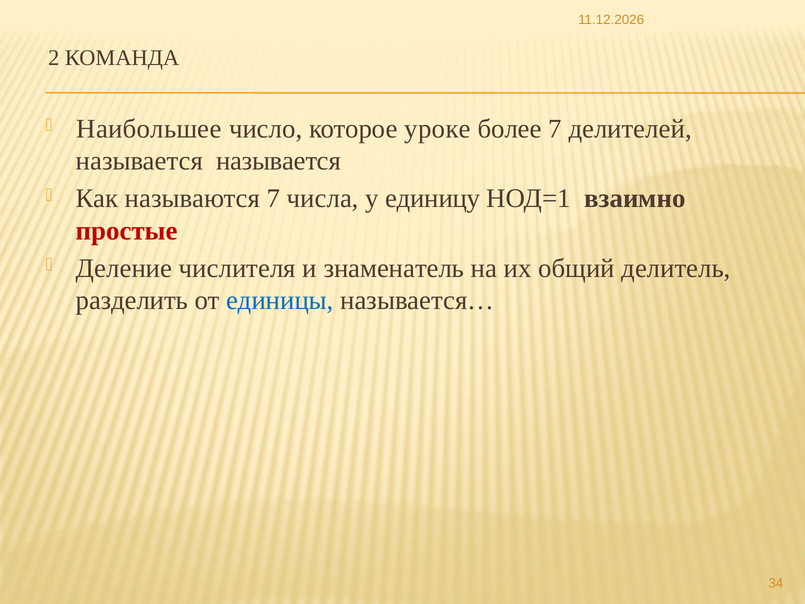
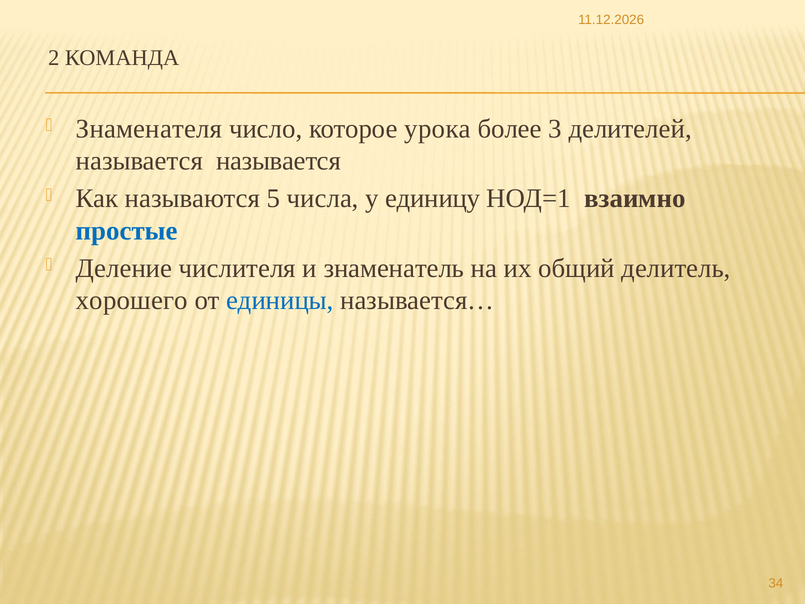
Наибольшее: Наибольшее -> Знаменателя (149, 129)
уроке: уроке -> урока (438, 129)
более 7: 7 -> 3 (555, 129)
называются 7: 7 -> 5 (273, 198)
простые colour: red -> blue (127, 231)
разделить: разделить -> хорошего (132, 300)
